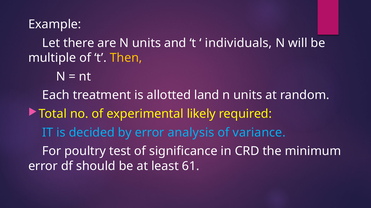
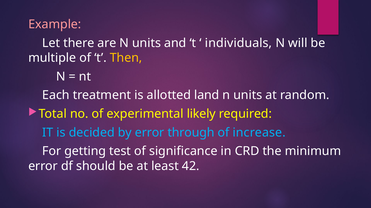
Example colour: white -> pink (55, 24)
analysis: analysis -> through (191, 133)
variance: variance -> increase (259, 133)
poultry: poultry -> getting (85, 152)
61: 61 -> 42 (191, 166)
